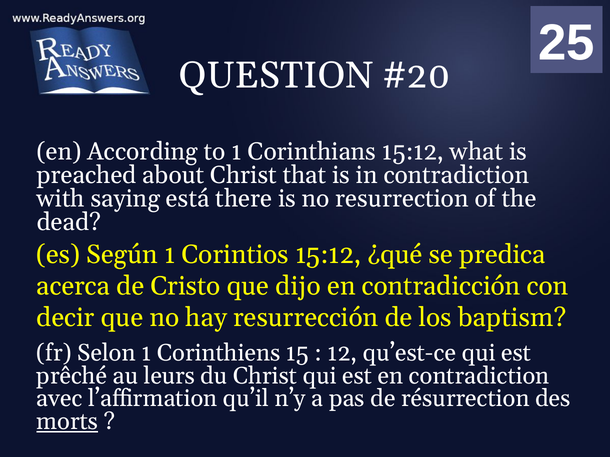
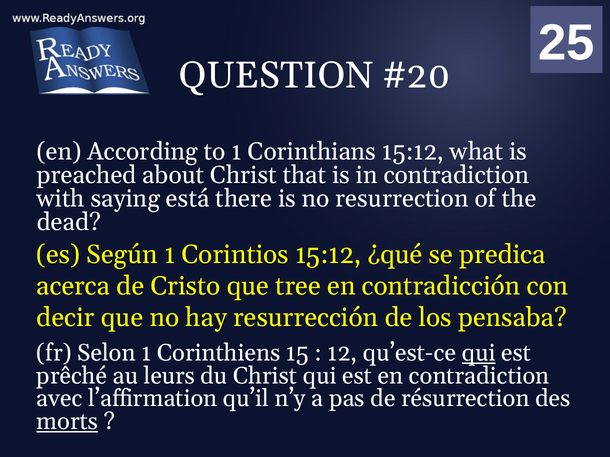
dijo: dijo -> tree (298, 286)
baptism: baptism -> pensaba (512, 318)
qui underline: none -> present (479, 353)
